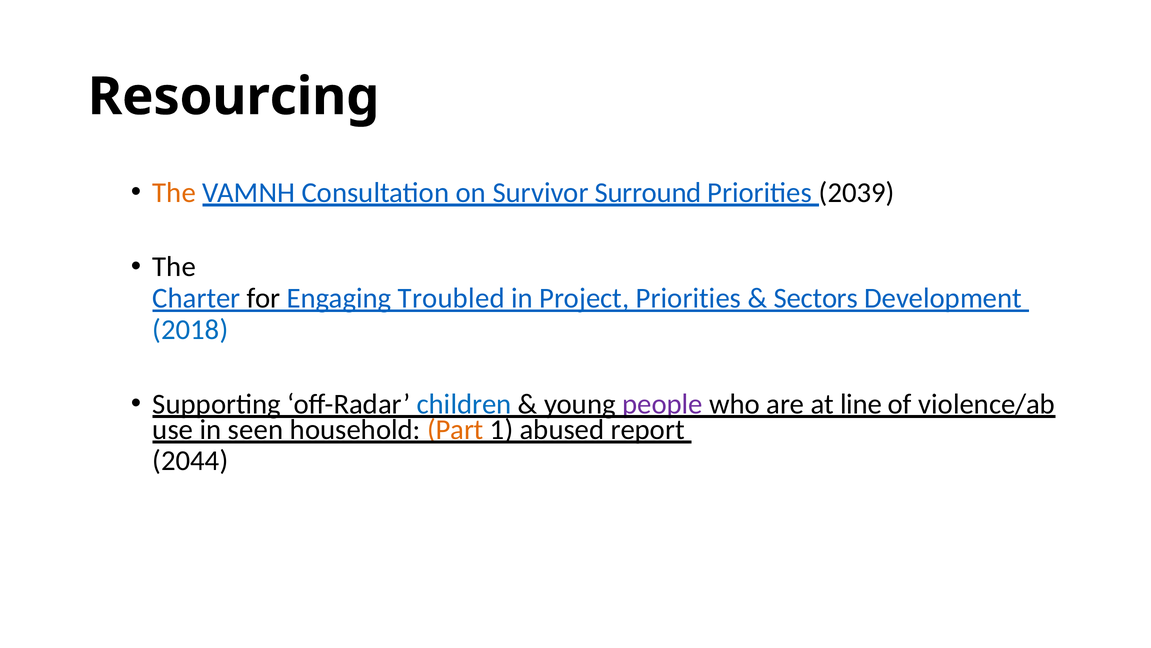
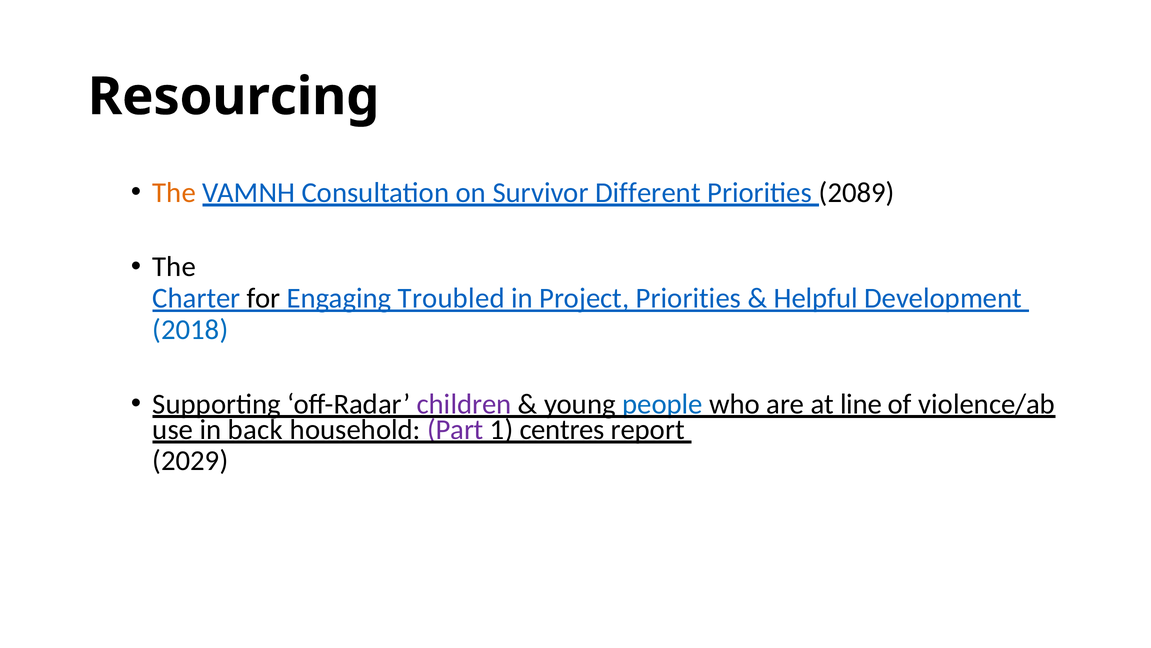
Surround: Surround -> Different (648, 192)
2039: 2039 -> 2089 (857, 192)
Sectors: Sectors -> Helpful (816, 298)
children colour: blue -> purple (464, 404)
people colour: purple -> blue (662, 404)
seen: seen -> back (255, 429)
Part colour: orange -> purple (455, 429)
abused: abused -> centres (562, 429)
2044: 2044 -> 2029 (190, 460)
